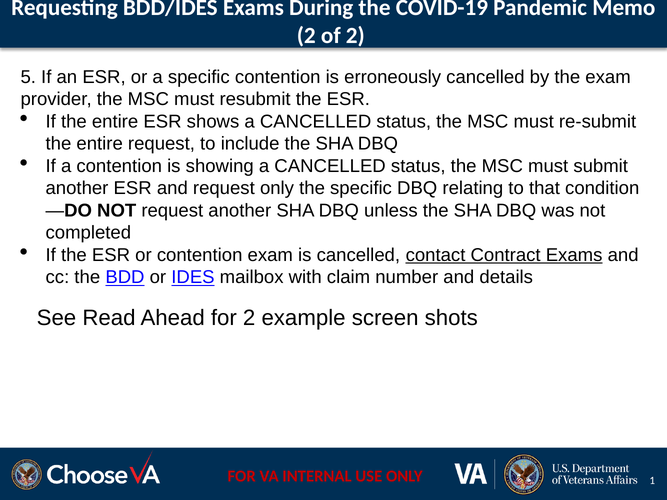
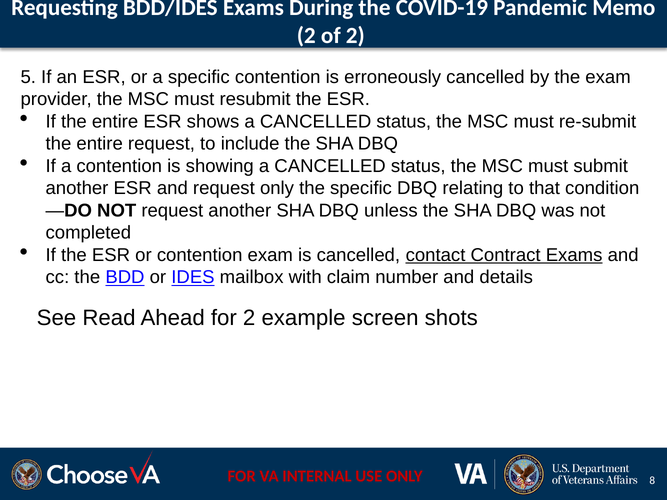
1: 1 -> 8 (652, 481)
